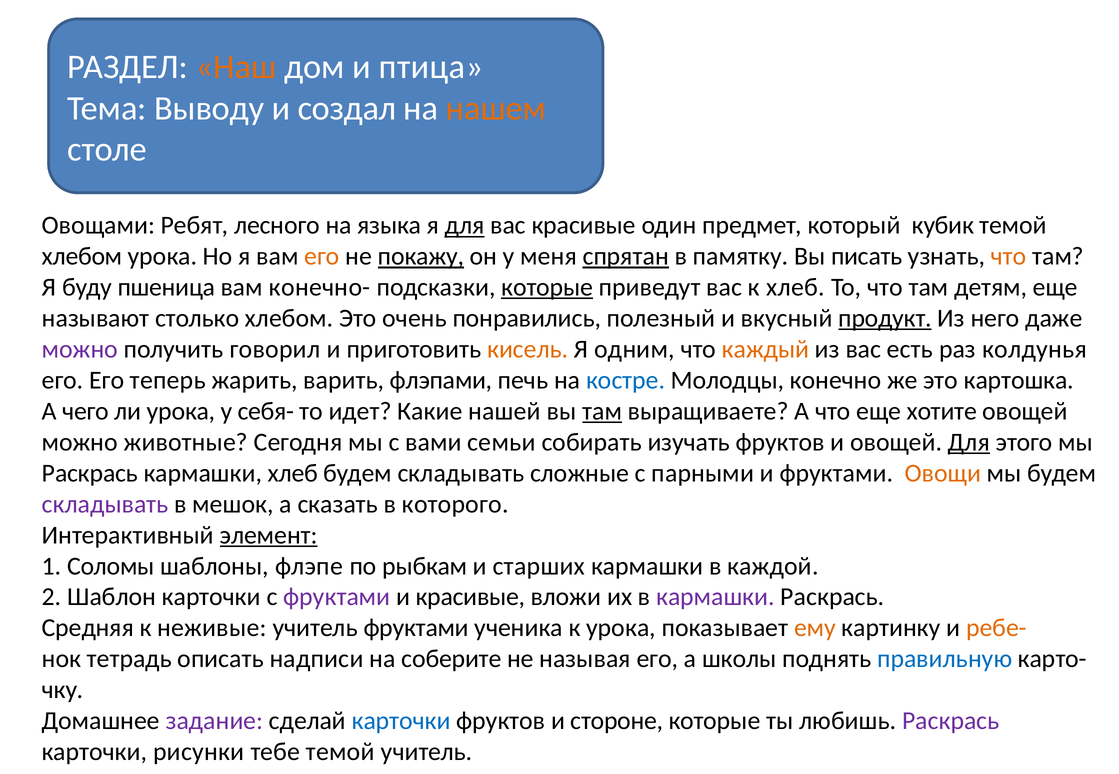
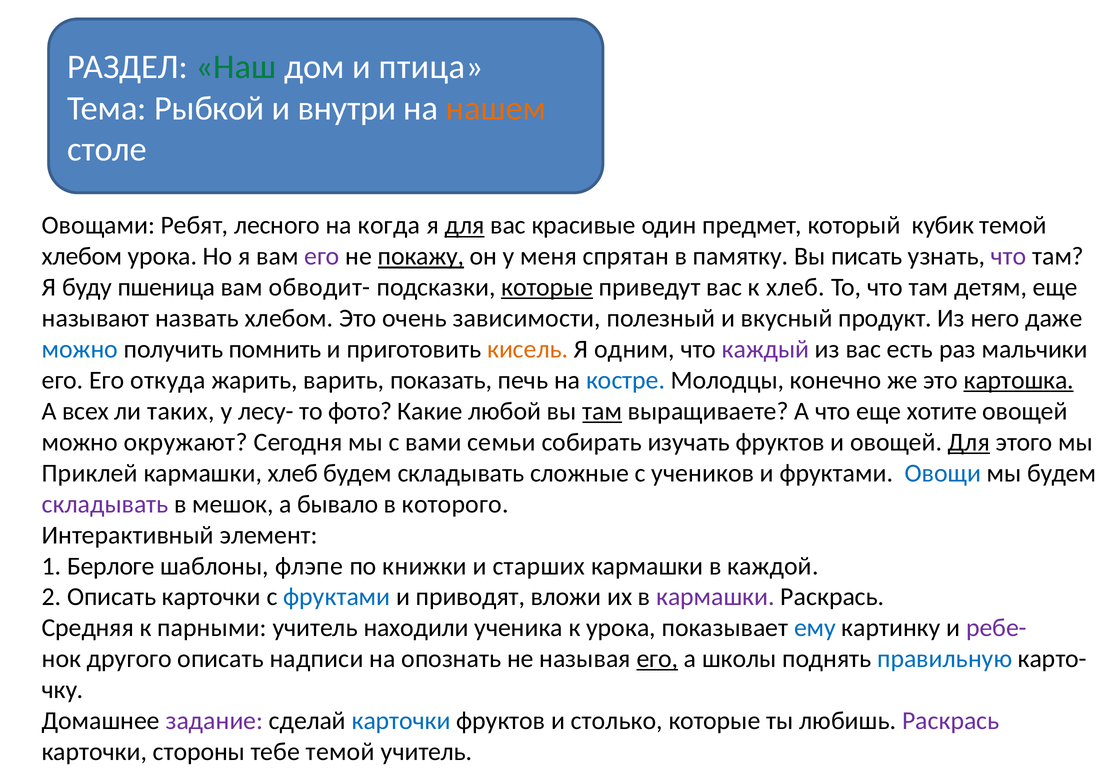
Наш colour: orange -> green (236, 67)
Выводу: Выводу -> Рыбкой (209, 108)
создал: создал -> внутри (347, 108)
языка: языка -> когда (389, 226)
его colour: orange -> purple (322, 257)
спрятан underline: present -> none (626, 257)
что colour: orange -> purple (1009, 257)
конечно-: конечно- -> обводит- (320, 288)
столько: столько -> назвать (197, 319)
понравились: понравились -> зависимости (527, 319)
продукт underline: present -> none (885, 319)
можно colour: purple -> blue (80, 350)
говорил: говорил -> помнить (275, 350)
каждый colour: orange -> purple (765, 350)
колдунья: колдунья -> мальчики (1035, 350)
теперь: теперь -> откуда (168, 381)
флэпами: флэпами -> показать (441, 381)
картошка underline: none -> present (1019, 381)
чего: чего -> всех (86, 412)
ли урока: урока -> таких (181, 412)
себя-: себя- -> лесу- (266, 412)
идет: идет -> фото (360, 412)
нашей: нашей -> любой (505, 412)
животные: животные -> окружают (186, 443)
Раскрась: Раскрась -> Приклей (90, 474)
парными: парными -> учеников (703, 474)
Овощи colour: orange -> blue (943, 474)
сказать: сказать -> бывало (338, 505)
элемент underline: present -> none (269, 536)
Соломы: Соломы -> Берлоге (111, 566)
рыбкам: рыбкам -> книжки (425, 566)
2 Шаблон: Шаблон -> Описать (112, 597)
фруктами colour: purple -> blue (337, 597)
и красивые: красивые -> приводят (470, 597)
неживые: неживые -> парными (212, 628)
учитель фруктами: фруктами -> находили (416, 628)
ему colour: orange -> blue (815, 628)
ребе- colour: orange -> purple (996, 628)
тетрадь: тетрадь -> другого (129, 659)
соберите: соберите -> опознать (451, 659)
его underline: none -> present (657, 659)
стороне: стороне -> столько (617, 721)
рисунки: рисунки -> стороны (199, 752)
